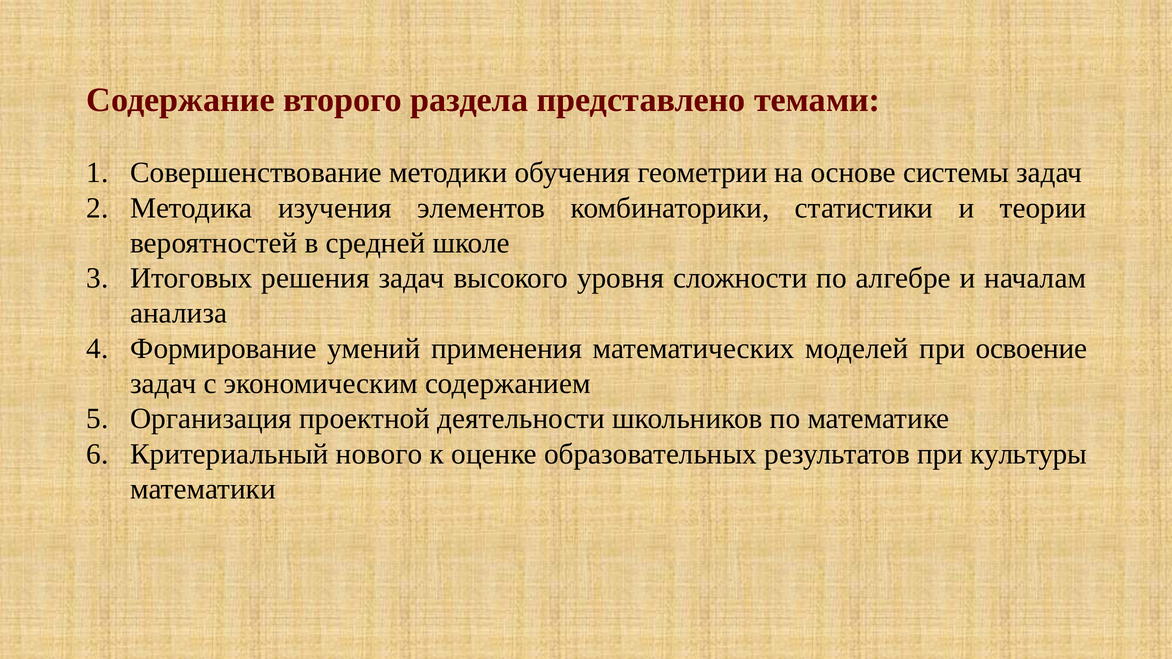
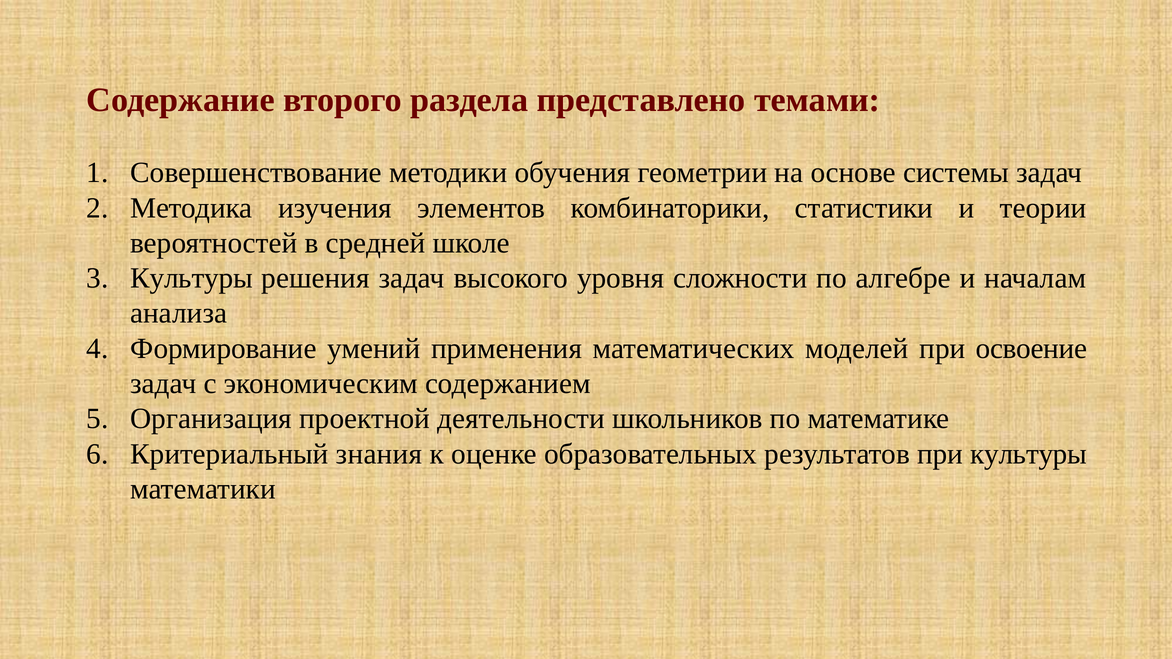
Итоговых: Итоговых -> Культуры (192, 278)
нового: нового -> знания (379, 454)
